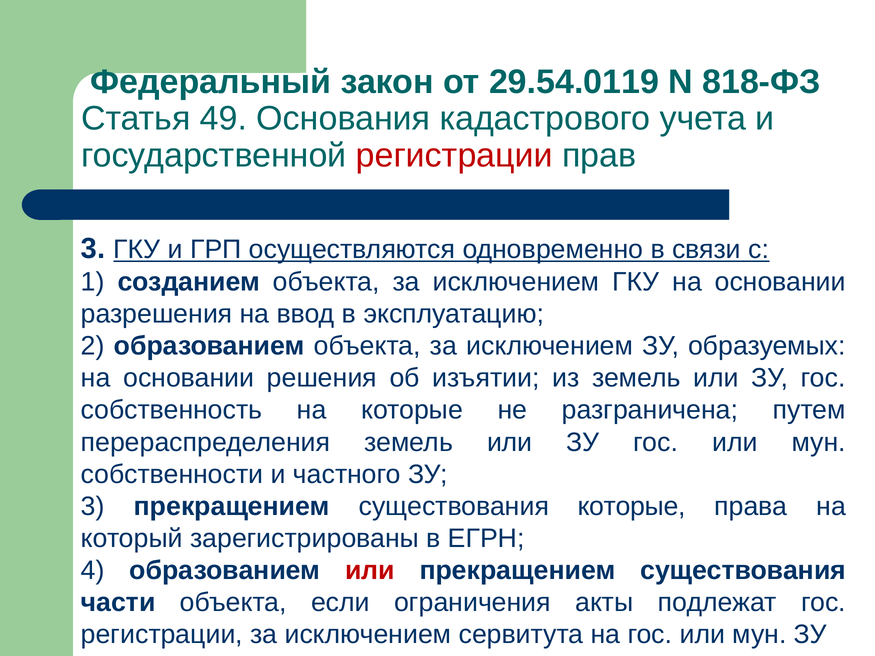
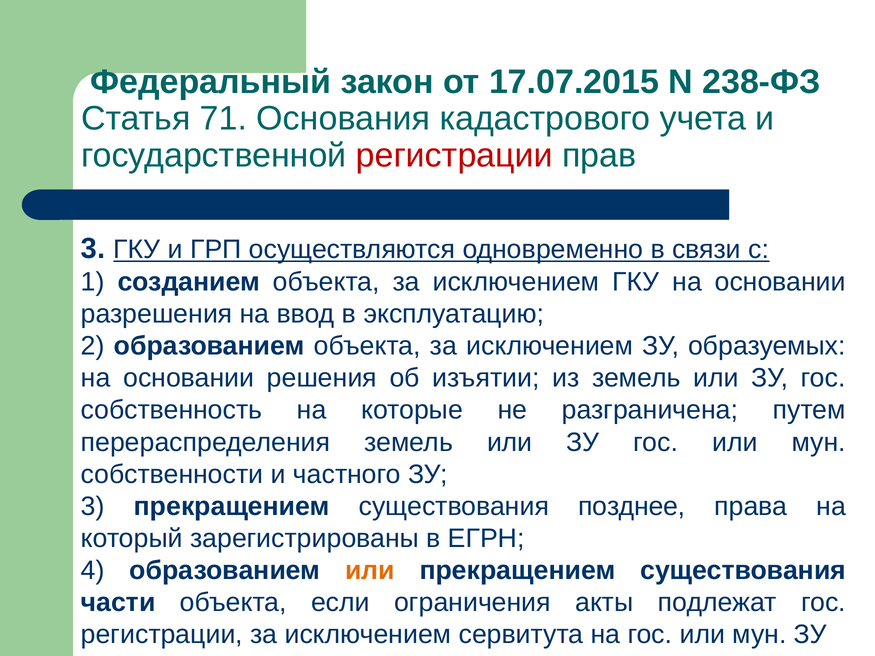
29.54.0119: 29.54.0119 -> 17.07.2015 (574, 82)
818-ФЗ: 818-ФЗ -> 238-ФЗ (761, 82)
49: 49 -> 71 (223, 119)
существования которые: которые -> позднее (632, 506)
или colour: red -> orange (370, 571)
